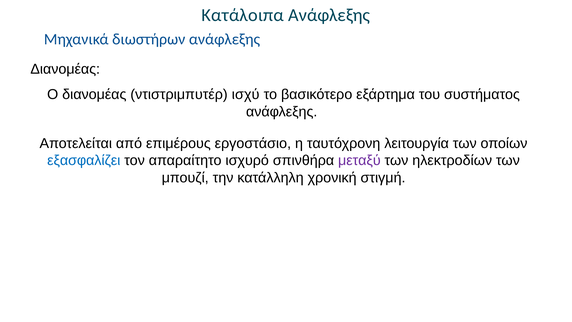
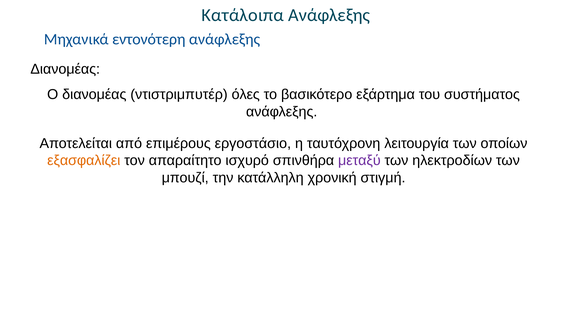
διωστήρων: διωστήρων -> εντονότερη (149, 39)
ισχύ: ισχύ -> όλες (246, 94)
εξασφαλίζει colour: blue -> orange (84, 160)
